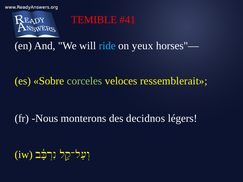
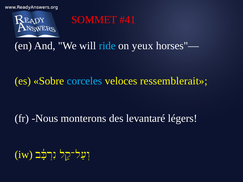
TEMIBLE: TEMIBLE -> SOMMET (94, 20)
corceles colour: light green -> light blue (84, 81)
decidnos: decidnos -> levantaré (146, 119)
